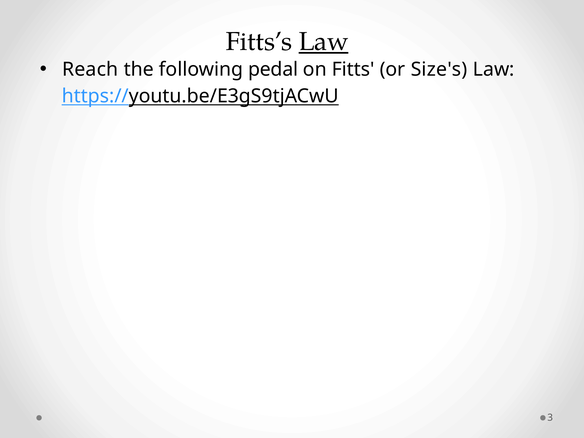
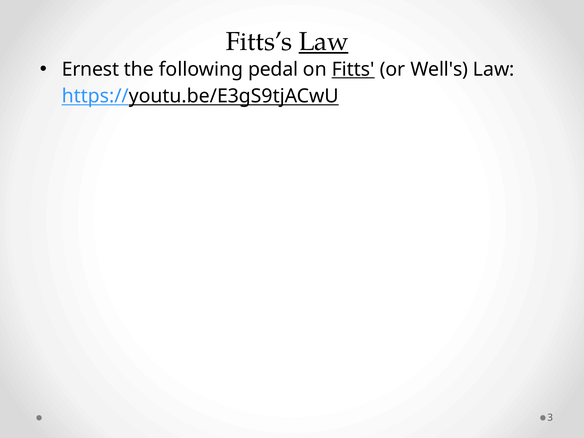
Reach: Reach -> Ernest (90, 69)
Fitts underline: none -> present (353, 69)
Size's: Size's -> Well's (439, 69)
